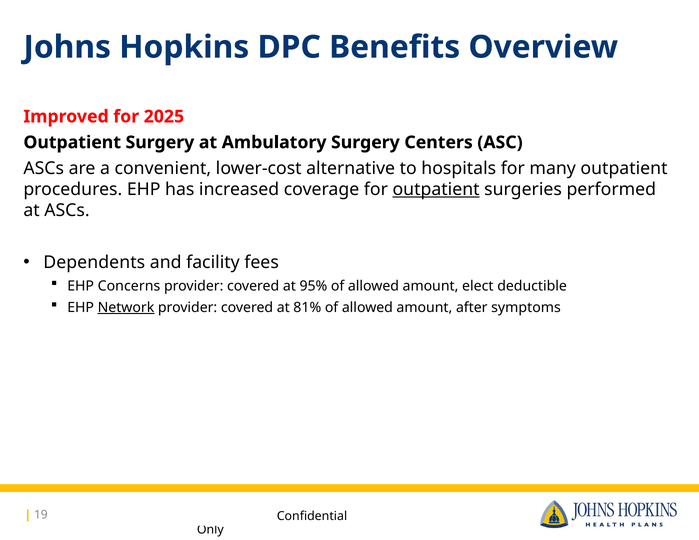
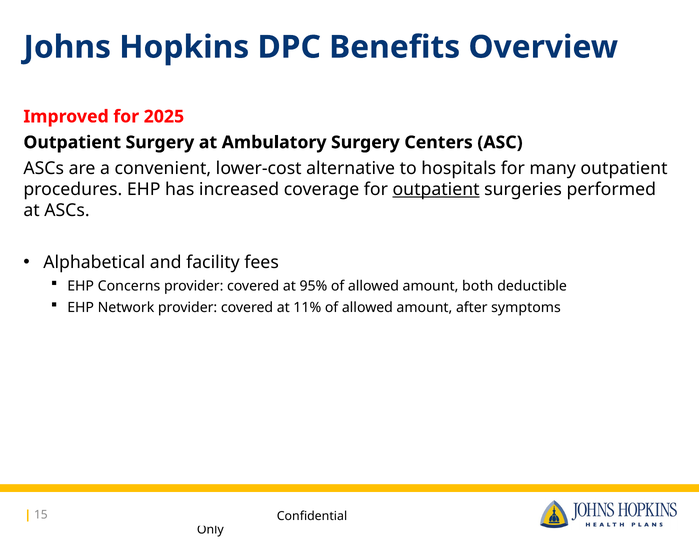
Dependents: Dependents -> Alphabetical (94, 262)
elect: elect -> both (478, 286)
Network underline: present -> none (126, 308)
81%: 81% -> 11% (307, 308)
19: 19 -> 15 (41, 515)
